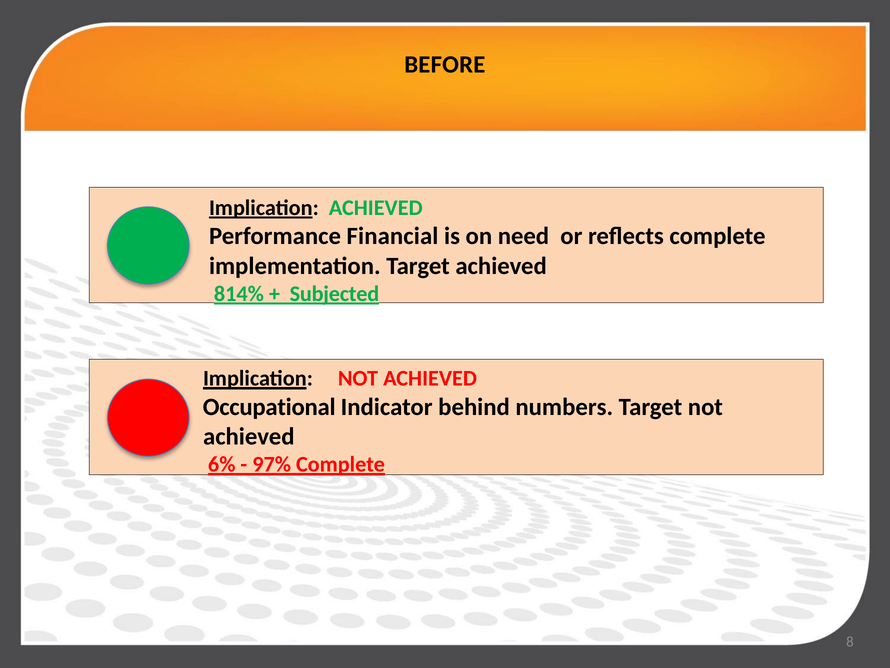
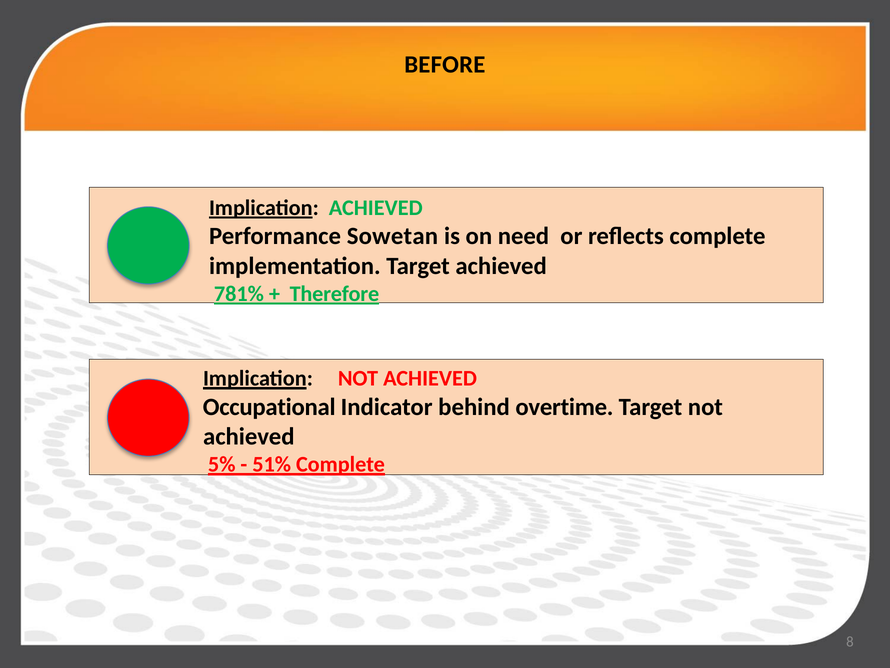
Financial: Financial -> Sowetan (392, 236)
814%: 814% -> 781% (239, 294)
Subjected: Subjected -> Therefore (334, 294)
numbers: numbers -> overtime (564, 407)
6%: 6% -> 5% (222, 464)
97%: 97% -> 51% (272, 464)
